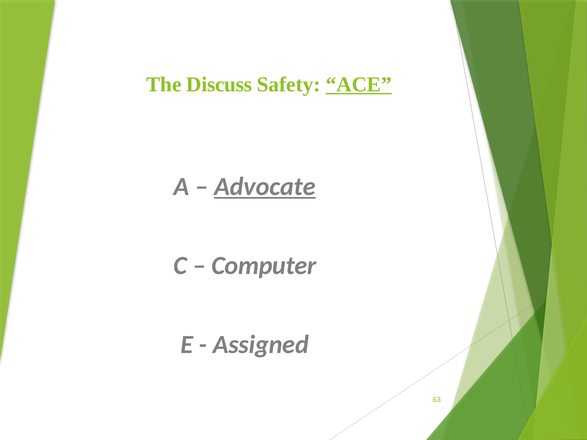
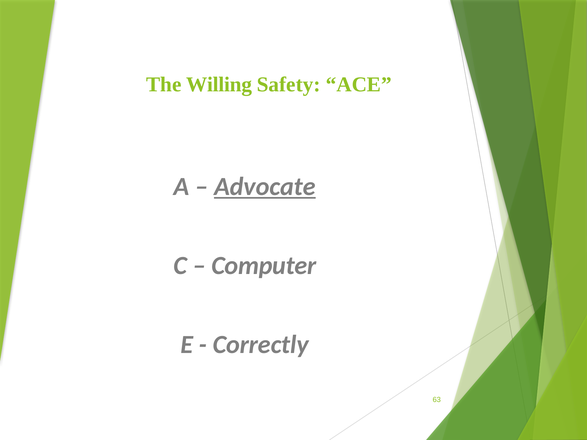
Discuss: Discuss -> Willing (219, 85)
ACE underline: present -> none (359, 85)
Assigned: Assigned -> Correctly (261, 345)
